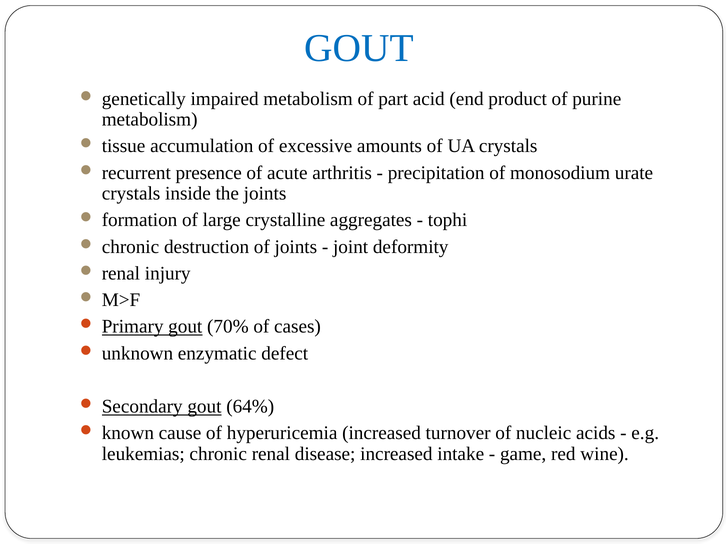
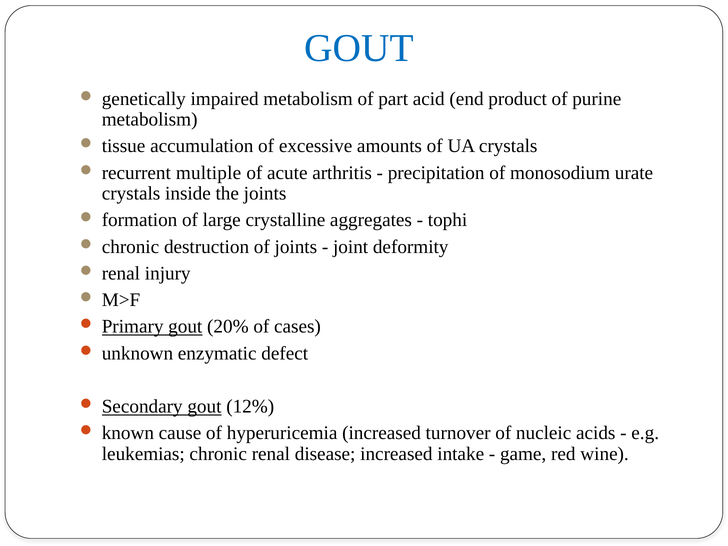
presence: presence -> multiple (209, 173)
70%: 70% -> 20% (228, 327)
64%: 64% -> 12% (250, 407)
